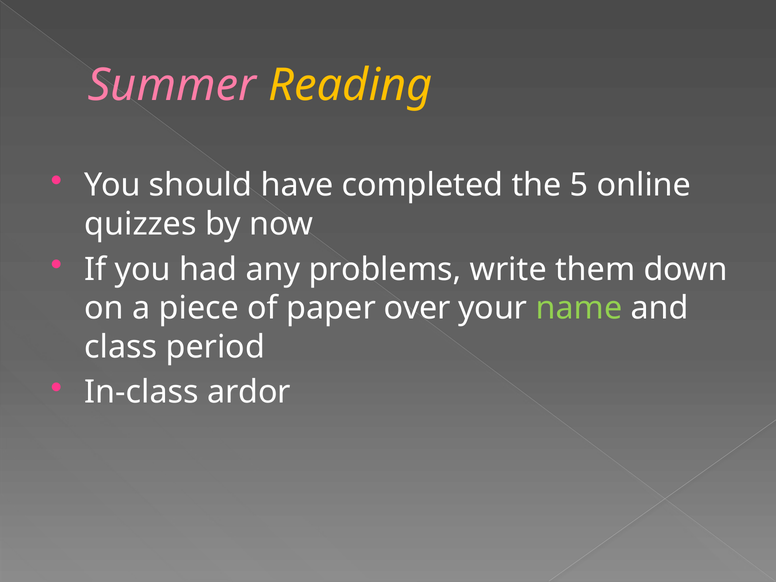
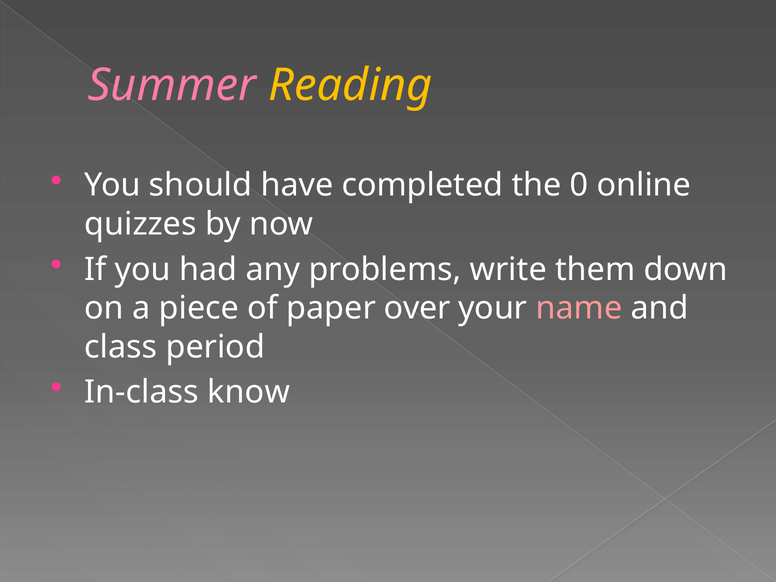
5: 5 -> 0 (579, 185)
name colour: light green -> pink (579, 308)
ardor: ardor -> know (249, 392)
